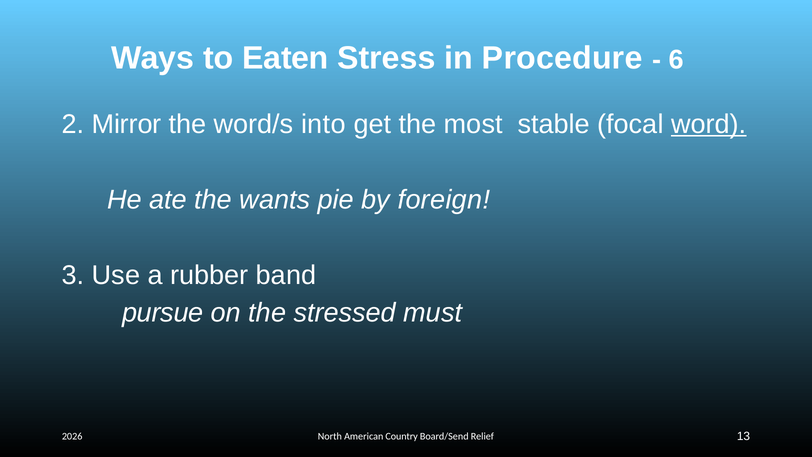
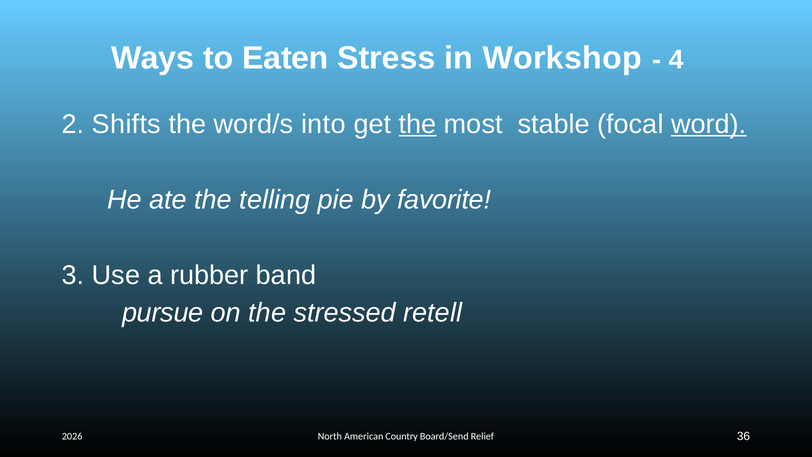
Procedure: Procedure -> Workshop (562, 58)
6: 6 -> 4 (676, 60)
Mirror: Mirror -> Shifts (126, 124)
the underline: none -> present (418, 124)
wants: wants -> telling (275, 200)
foreign: foreign -> favorite (444, 200)
must: must -> retell (433, 313)
13: 13 -> 36 (743, 436)
